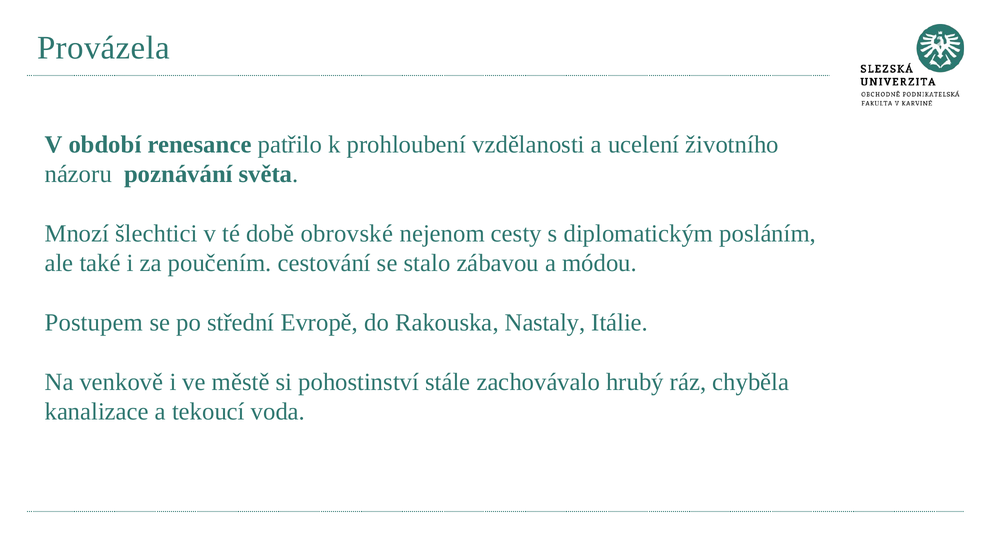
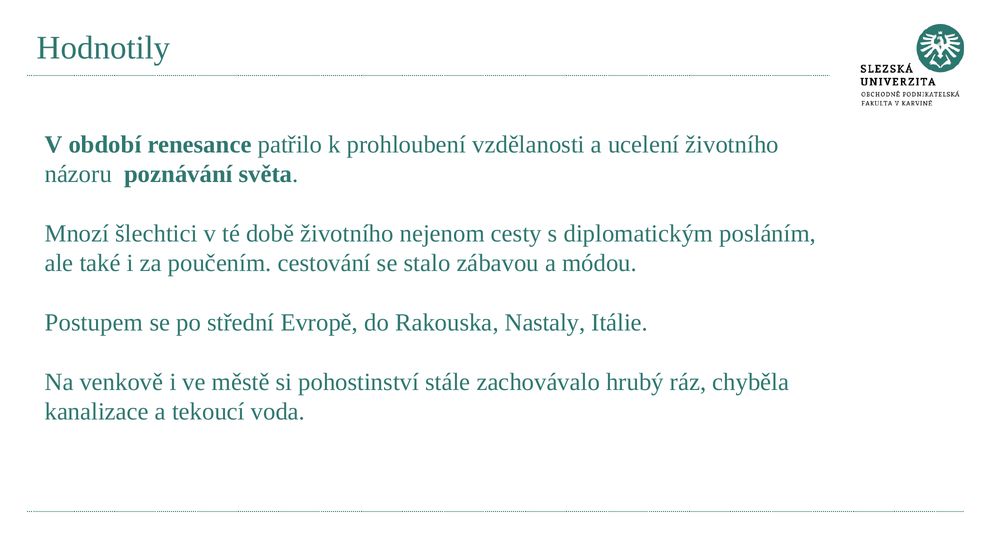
Provázela: Provázela -> Hodnotily (104, 48)
době obrovské: obrovské -> životního (347, 234)
